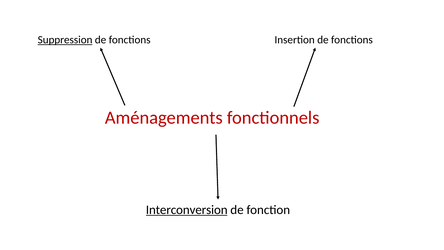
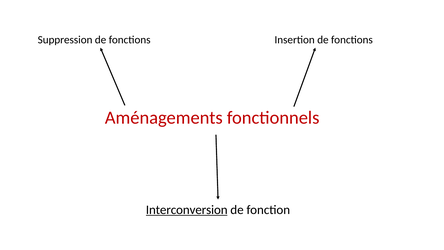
Suppression underline: present -> none (65, 40)
